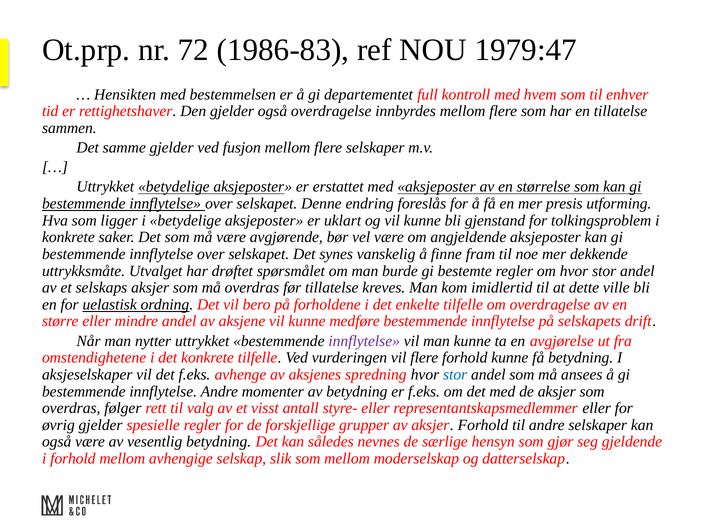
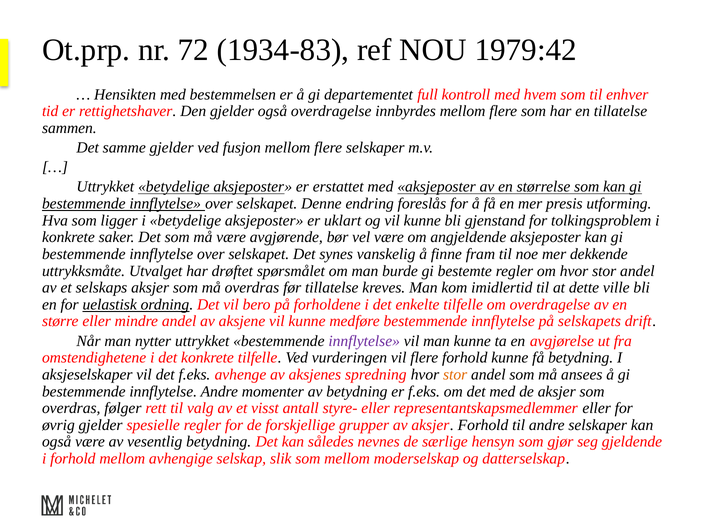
1986-83: 1986-83 -> 1934-83 (283, 50)
1979:47: 1979:47 -> 1979:42 (526, 50)
stor colour: blue -> orange (455, 374)
